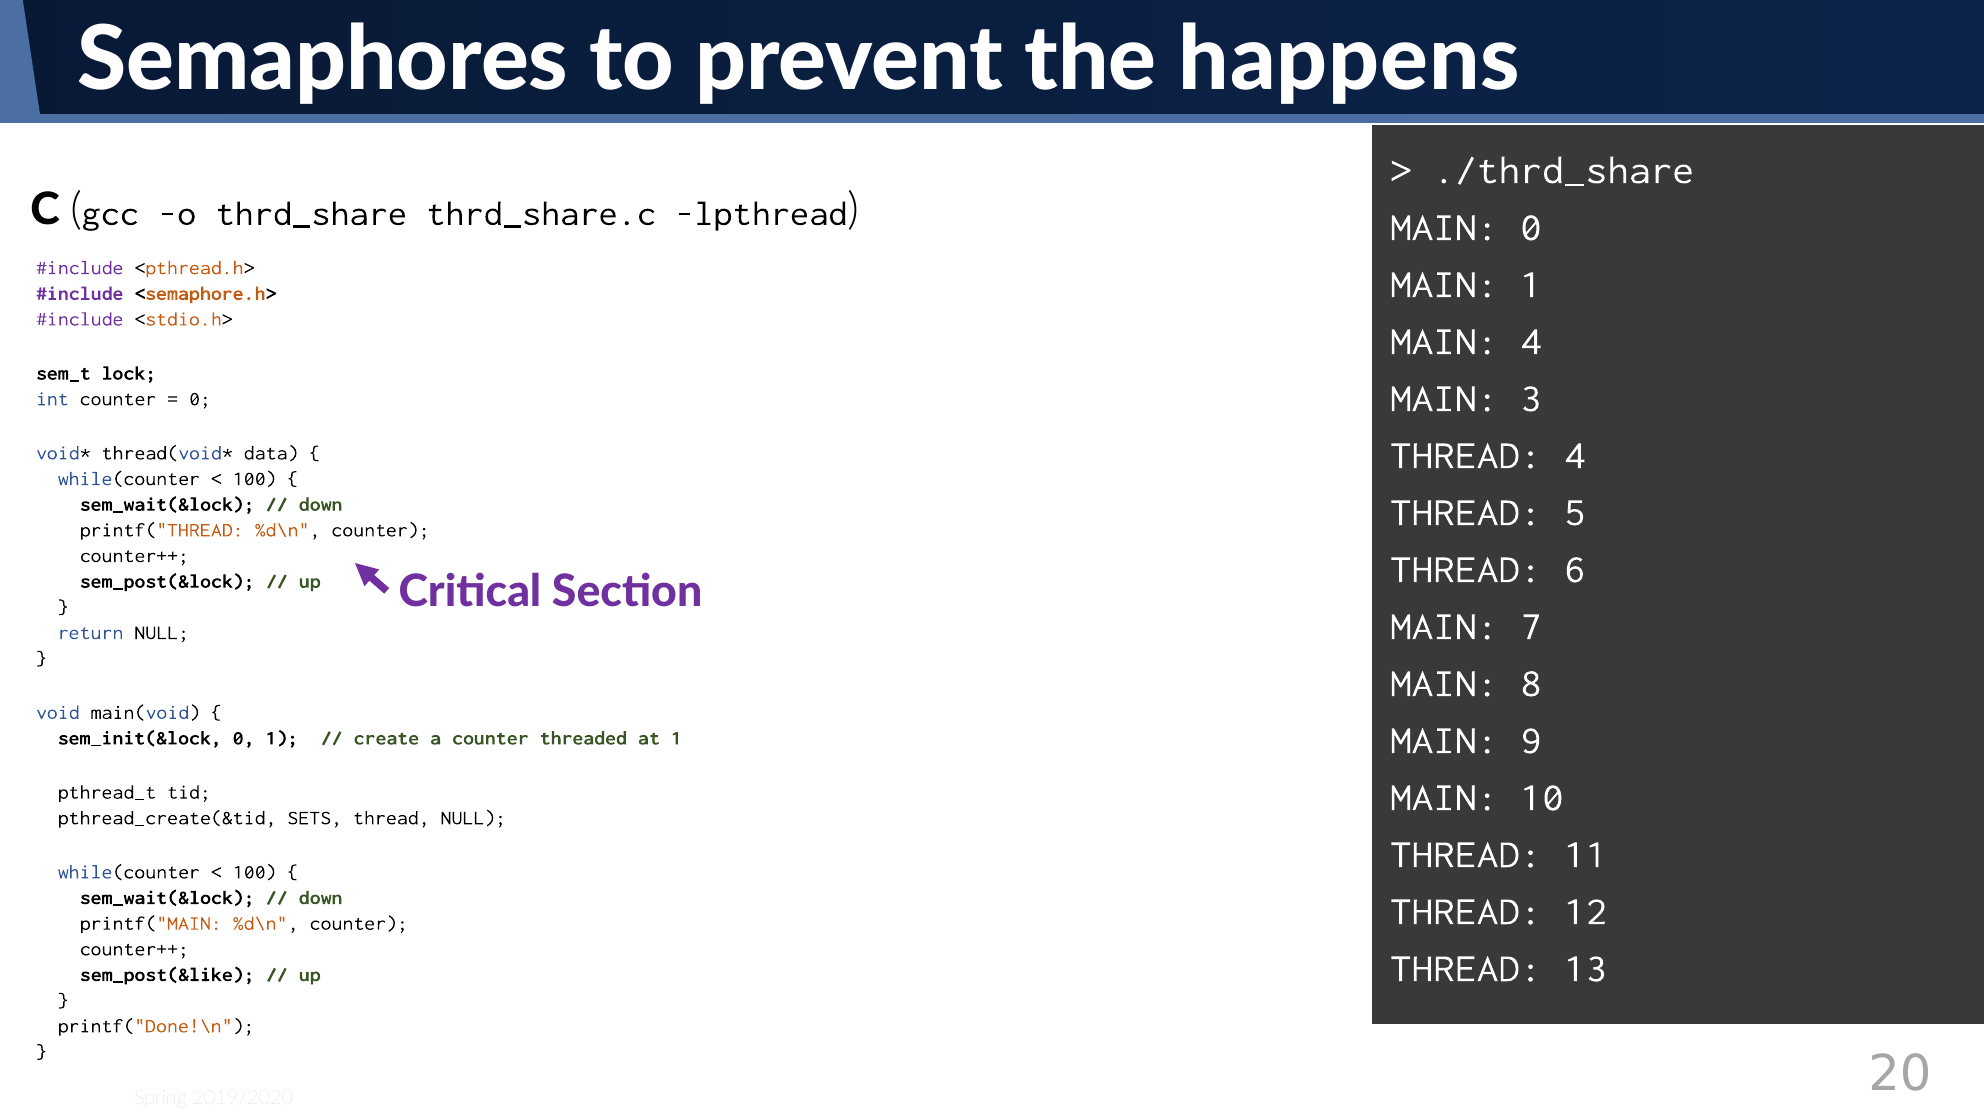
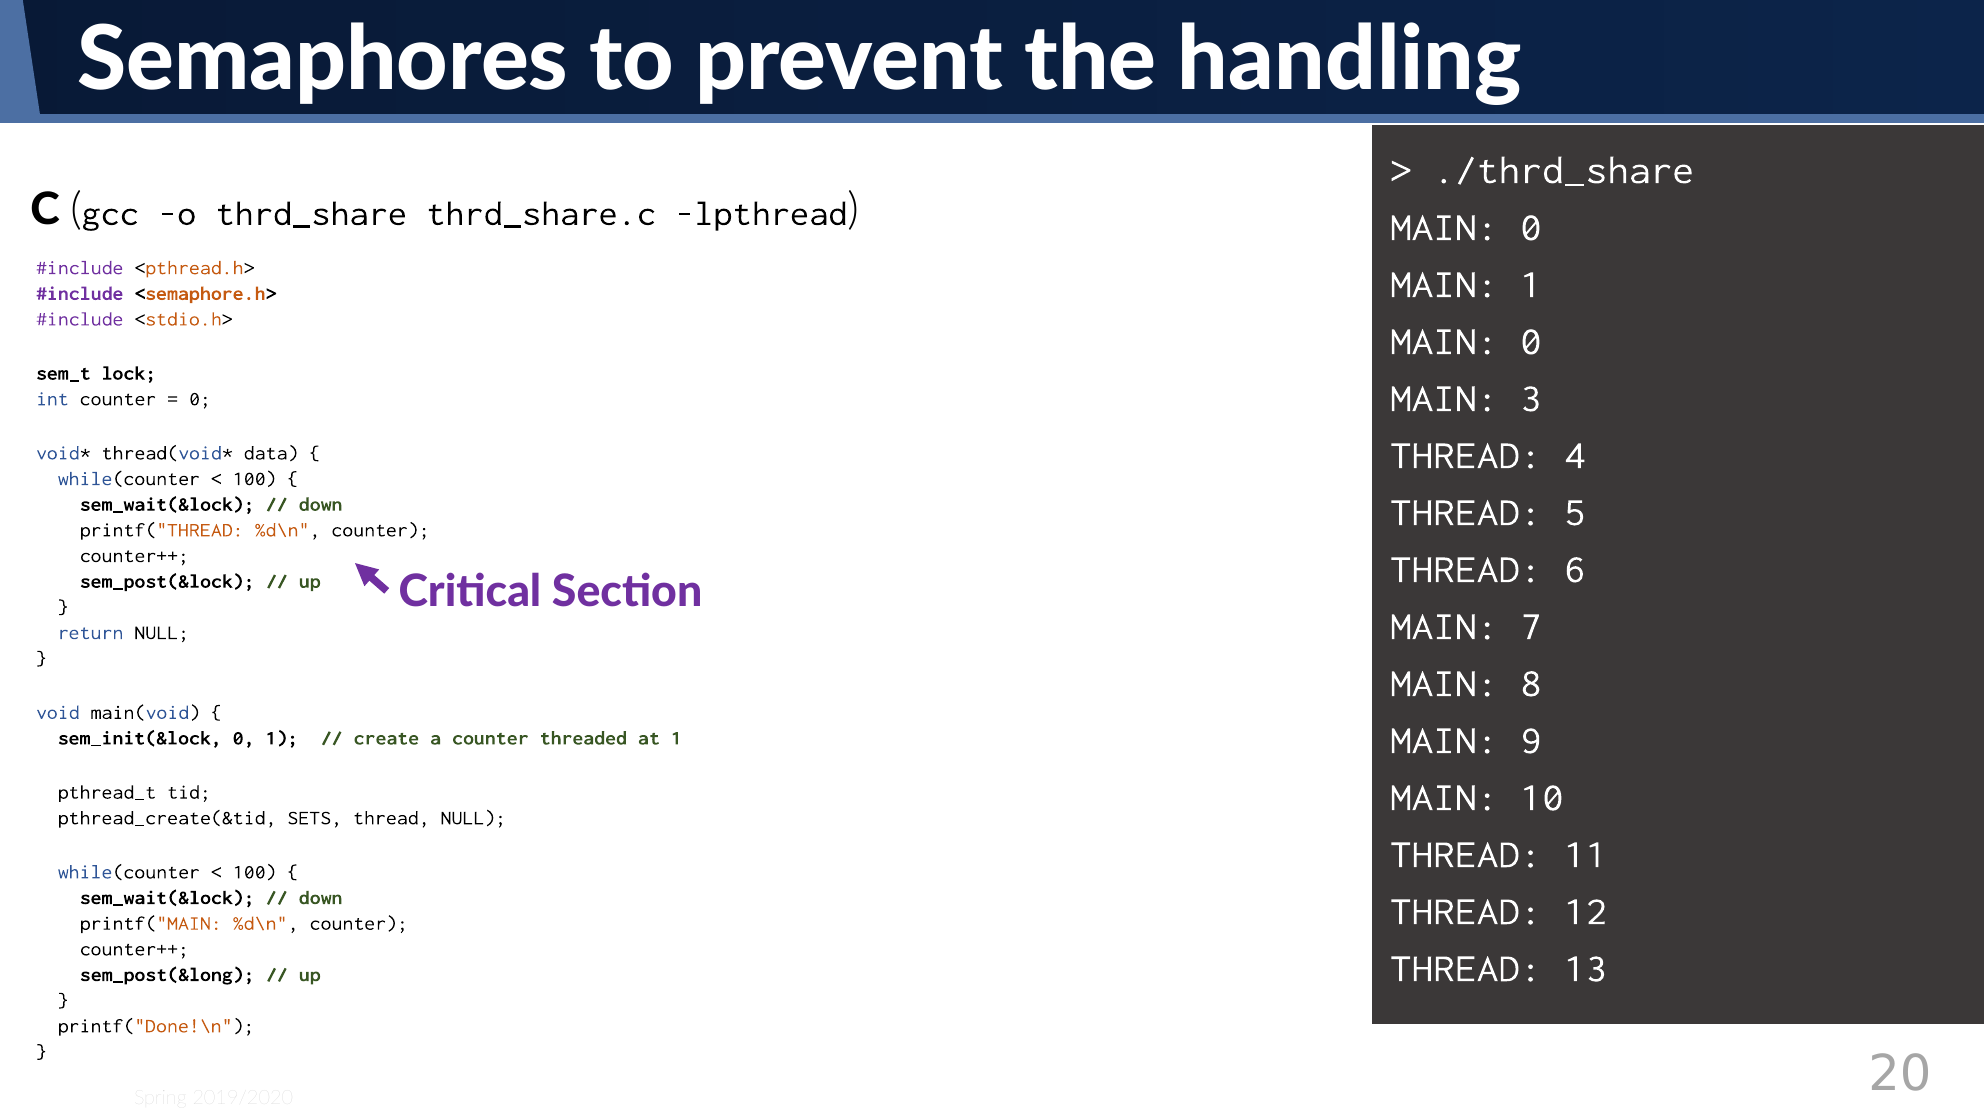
happens: happens -> handling (1350, 60)
4: 4 -> 0 (1531, 341)
sem_post(&like: sem_post(&like -> sem_post(&long (167, 974)
